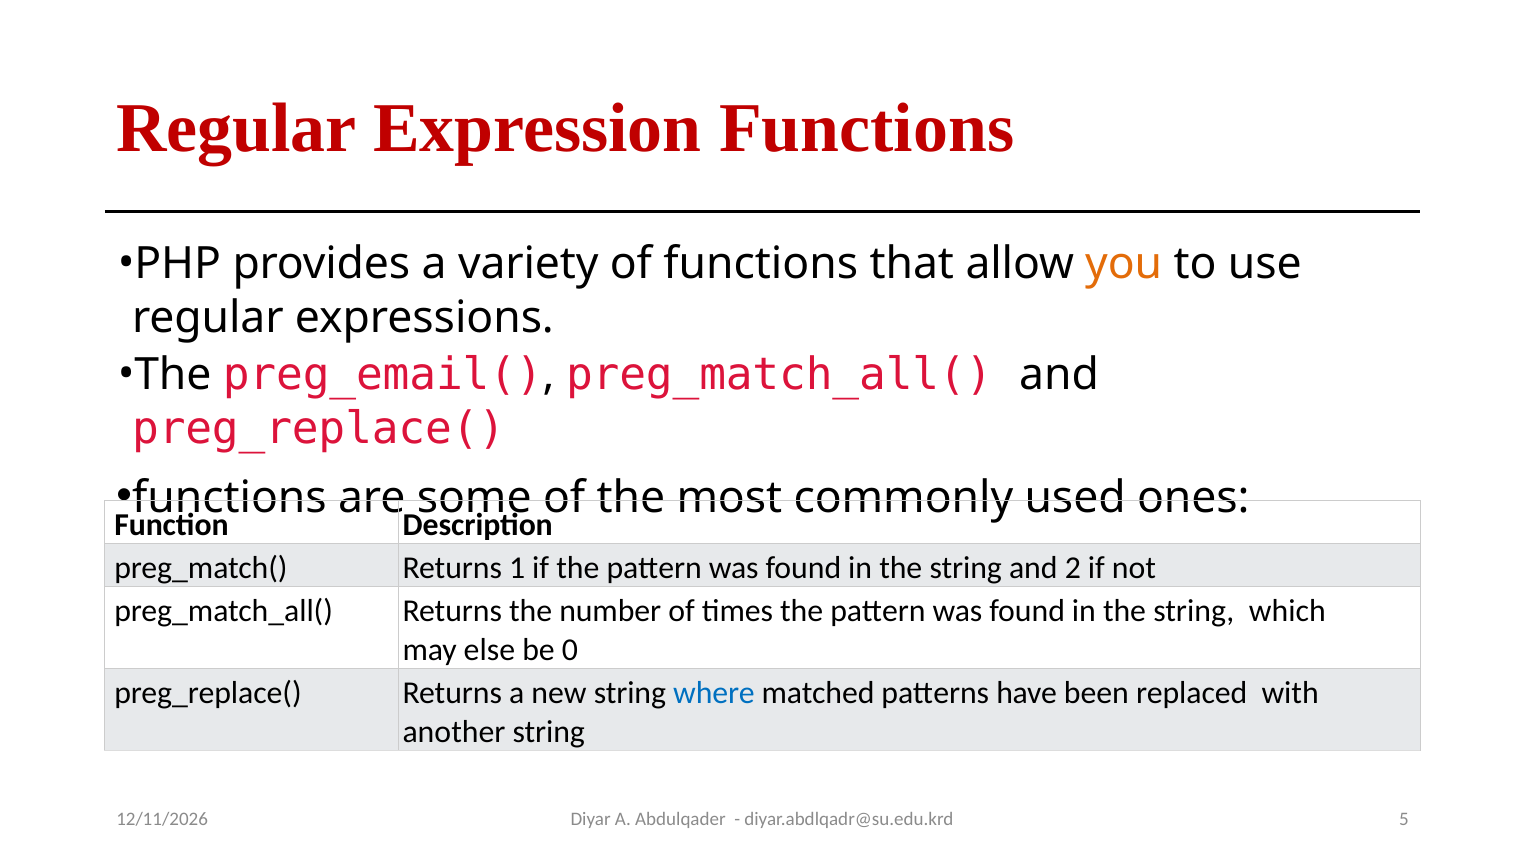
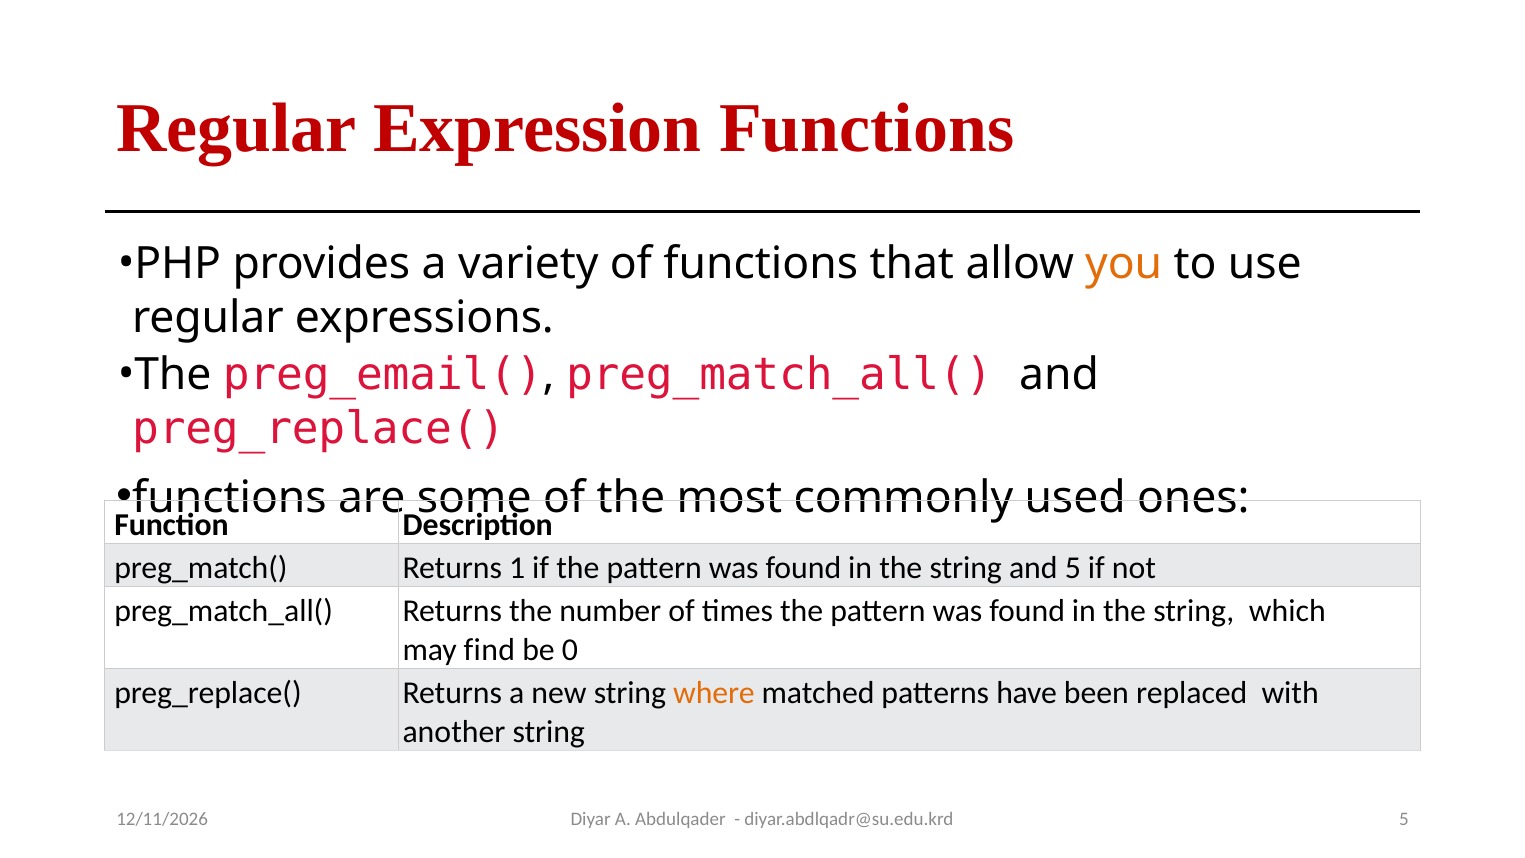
and 2: 2 -> 5 (1073, 567)
else: else -> find (489, 649)
where colour: blue -> orange (714, 692)
